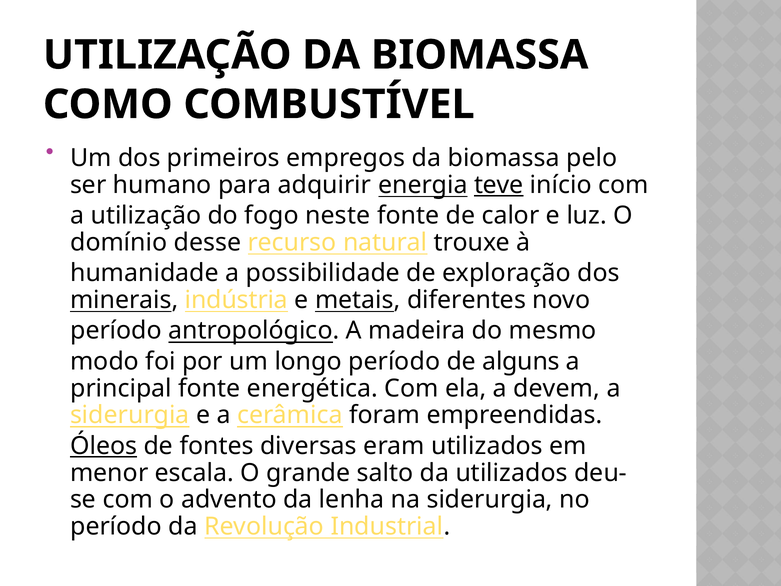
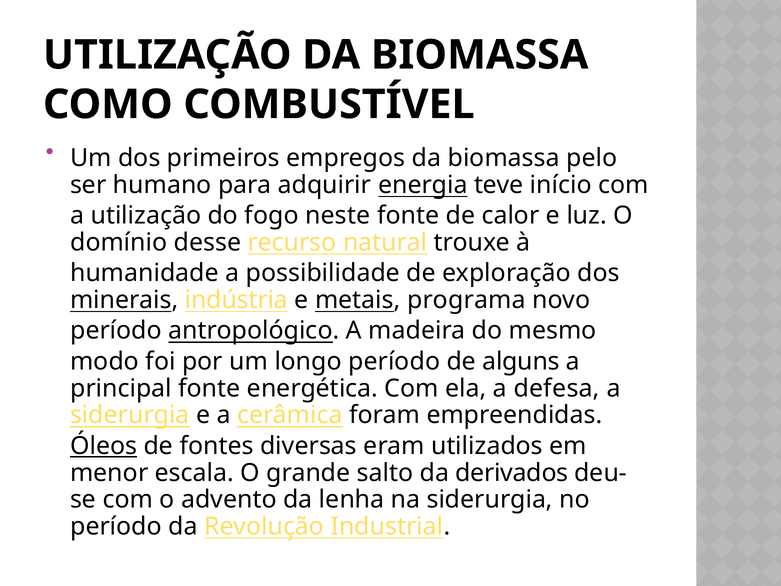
teve underline: present -> none (499, 185)
diferentes: diferentes -> programa (466, 300)
devem: devem -> defesa (557, 388)
da utilizados: utilizados -> derivados (512, 473)
